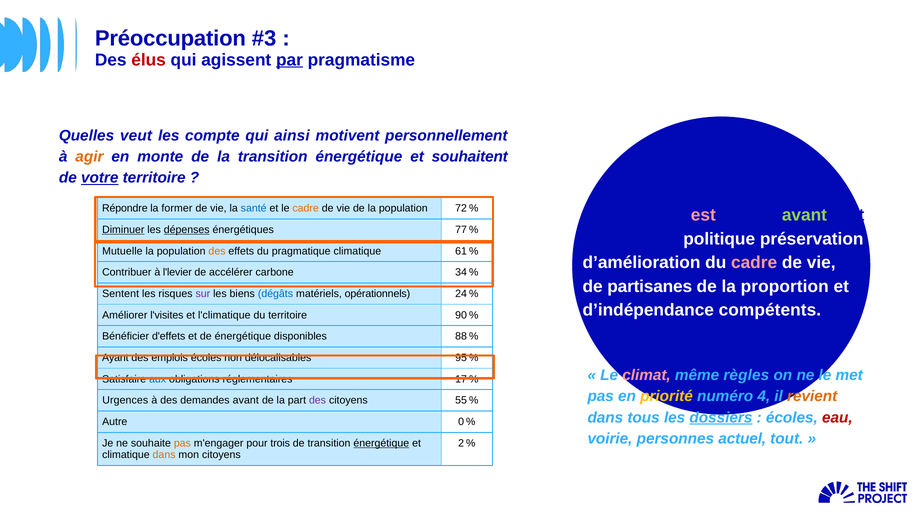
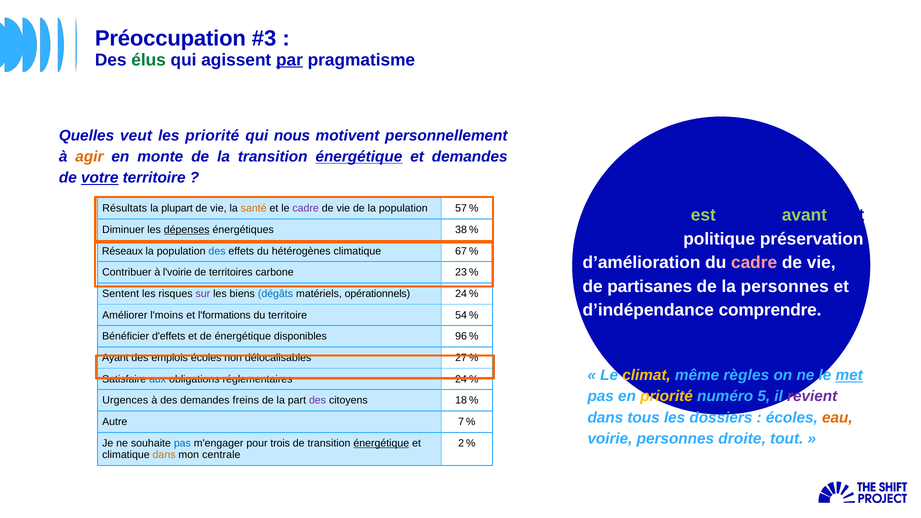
élus colour: red -> green (149, 60)
les compte: compte -> priorité (212, 135)
ainsi: ainsi -> nous (292, 135)
énergétique underline: none -> present (359, 157)
et souhaitent: souhaitent -> demandes (470, 157)
Répondre: Répondre -> Résultats (125, 208)
former: former -> plupart (177, 208)
santé colour: blue -> orange (254, 208)
cadre colour: orange -> purple (306, 208)
72: 72 -> 57 (461, 208)
est colour: pink -> light green (703, 215)
Diminuer underline: present -> none (123, 230)
77: 77 -> 38 (461, 230)
Mutuelle: Mutuelle -> Réseaux (122, 251)
des colour: orange -> blue (217, 251)
pragmatique: pragmatique -> hétérogènes (301, 251)
61: 61 -> 67 (461, 251)
l'levier: l'levier -> l'voirie (177, 272)
accélérer: accélérer -> territoires (231, 272)
34: 34 -> 23 (461, 272)
la proportion: proportion -> personnes (785, 286)
compétents: compétents -> comprendre (770, 310)
l'visites: l'visites -> l'moins (167, 315)
l'climatique: l'climatique -> l'formations (224, 315)
90: 90 -> 54 (461, 315)
88: 88 -> 96 (461, 337)
95: 95 -> 27 (461, 358)
climat colour: pink -> yellow (647, 375)
met underline: none -> present (849, 375)
réglementaires 17: 17 -> 24 (461, 379)
4: 4 -> 5 (764, 396)
revient colour: orange -> purple (812, 396)
demandes avant: avant -> freins (246, 401)
55: 55 -> 18 (461, 401)
dossiers underline: present -> none (721, 418)
eau colour: red -> orange (837, 418)
0: 0 -> 7 (461, 422)
actuel: actuel -> droite (742, 439)
pas colour: orange -> blue (182, 443)
mon citoyens: citoyens -> centrale (221, 455)
